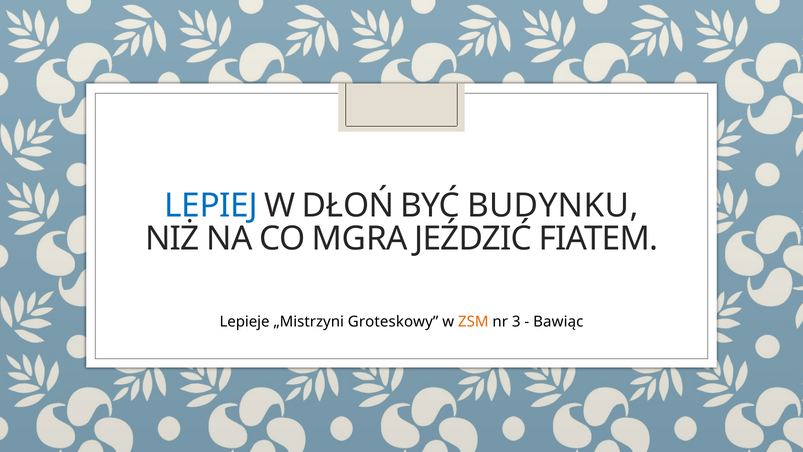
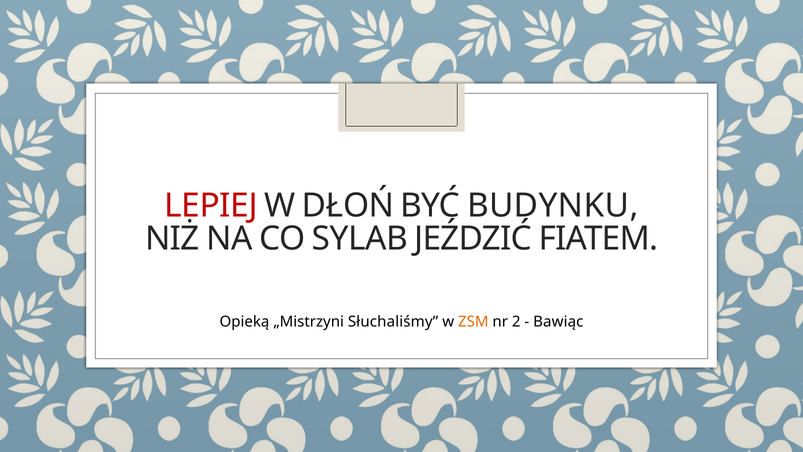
LEPIEJ colour: blue -> red (211, 205)
MGRA: MGRA -> SYLAB (360, 239)
Lepieje: Lepieje -> Opieką (244, 321)
Groteskowy: Groteskowy -> Słuchaliśmy (393, 321)
3: 3 -> 2 (516, 321)
